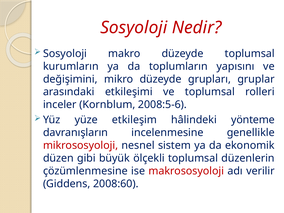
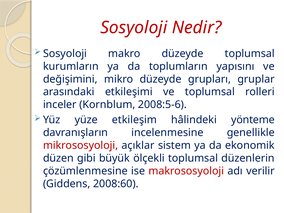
nesnel: nesnel -> açıklar (138, 145)
